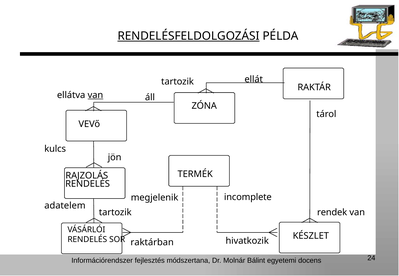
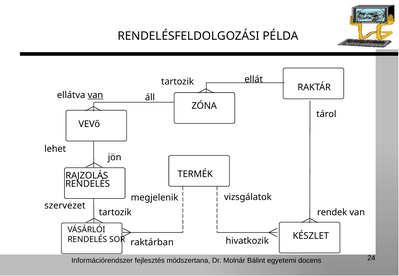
RENDELÉSFELDOLGOZÁSI underline: present -> none (189, 36)
kulcs: kulcs -> lehet (55, 149)
incomplete: incomplete -> vizsgálatok (248, 197)
adatelem: adatelem -> szervezet (65, 206)
